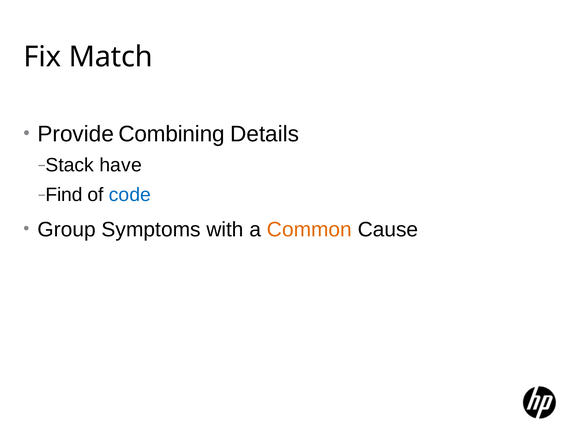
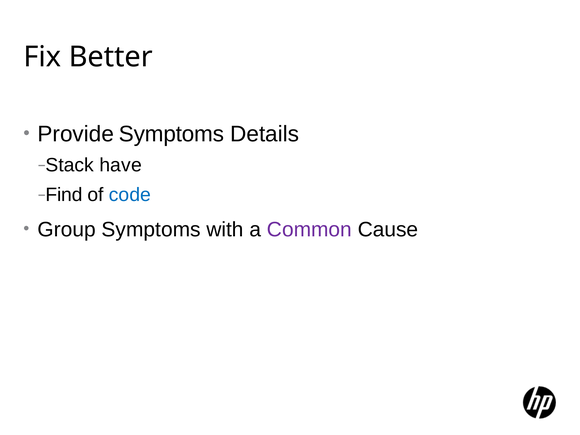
Match: Match -> Better (111, 57)
Provide Combining: Combining -> Symptoms (172, 134)
Common colour: orange -> purple (309, 230)
